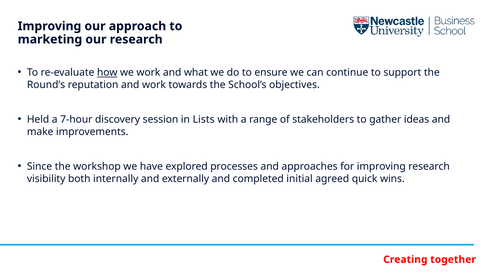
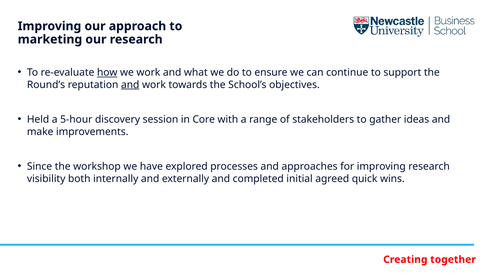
and underline: none -> present (130, 85)
7-hour: 7-hour -> 5-hour (76, 120)
Lists: Lists -> Core (204, 120)
